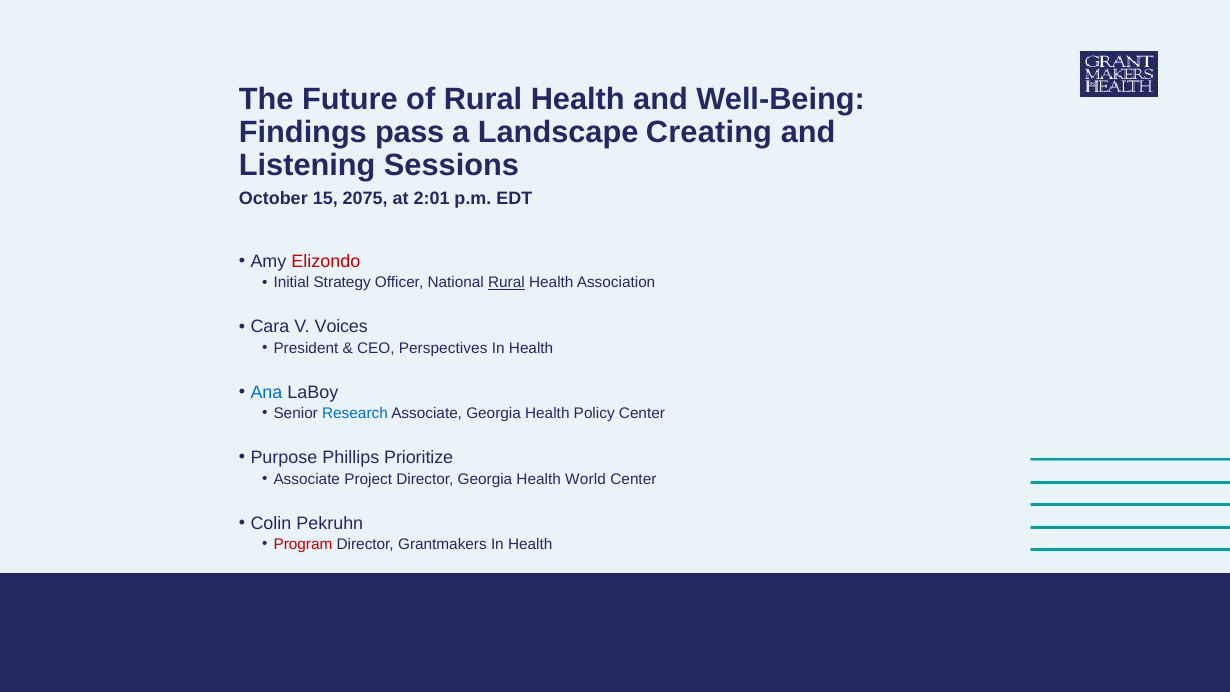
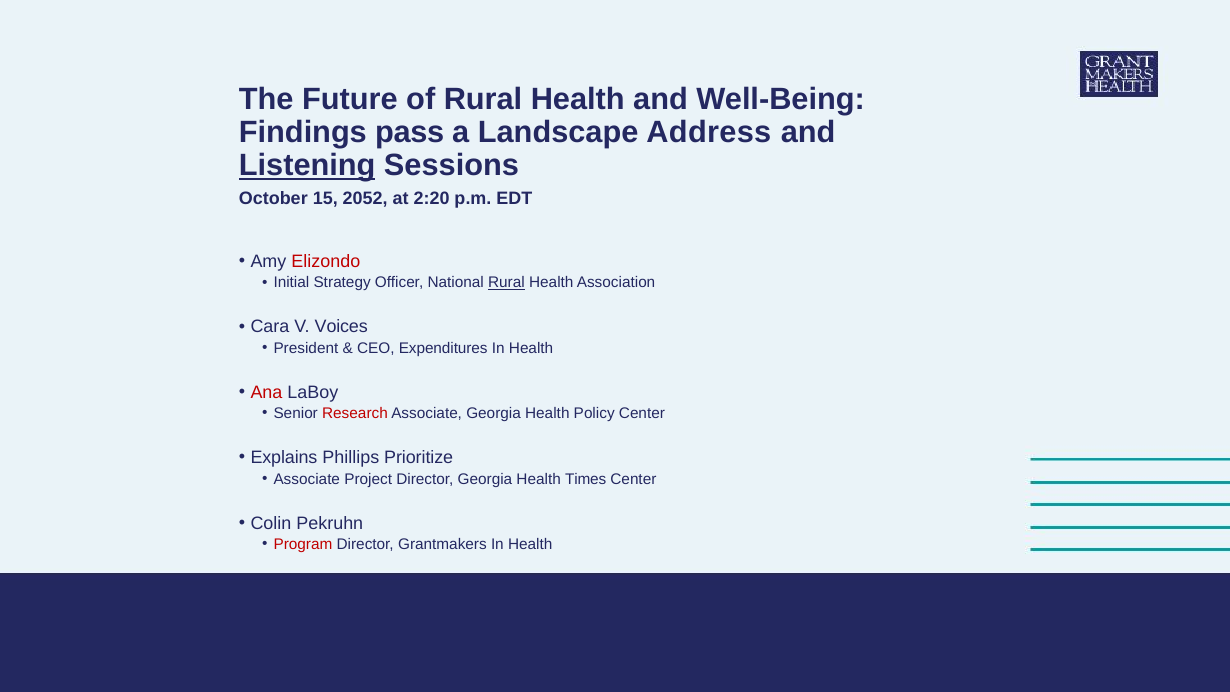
Creating: Creating -> Address (709, 132)
Listening underline: none -> present (307, 165)
2075: 2075 -> 2052 (365, 199)
2:01: 2:01 -> 2:20 (432, 199)
Perspectives: Perspectives -> Expenditures (443, 348)
Ana colour: blue -> red (266, 392)
Research colour: blue -> red (355, 413)
Purpose: Purpose -> Explains (284, 458)
World: World -> Times (586, 479)
